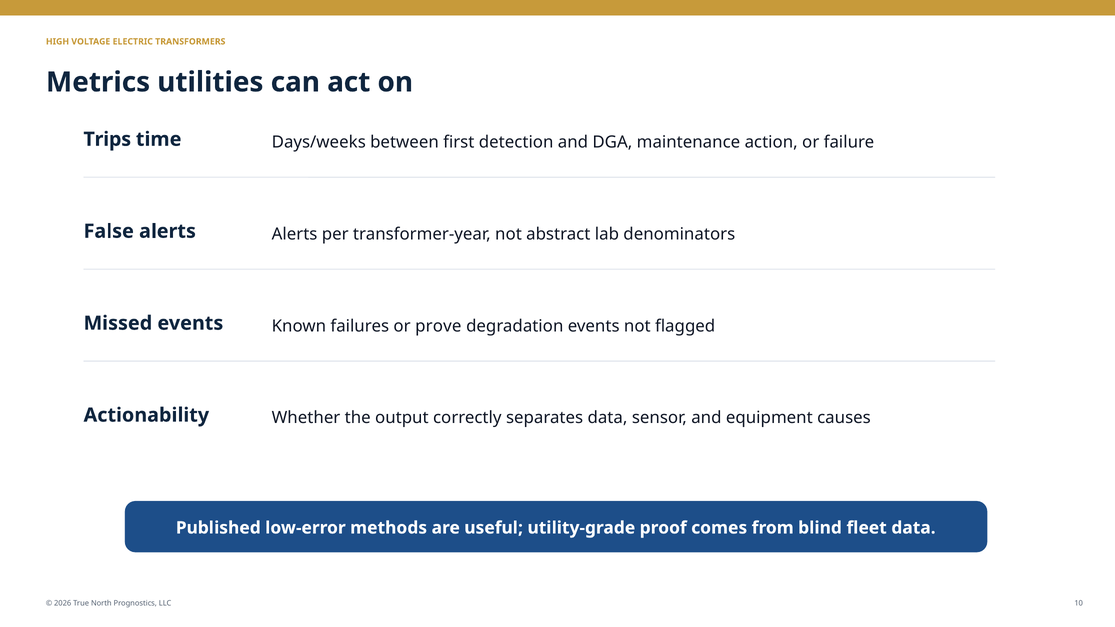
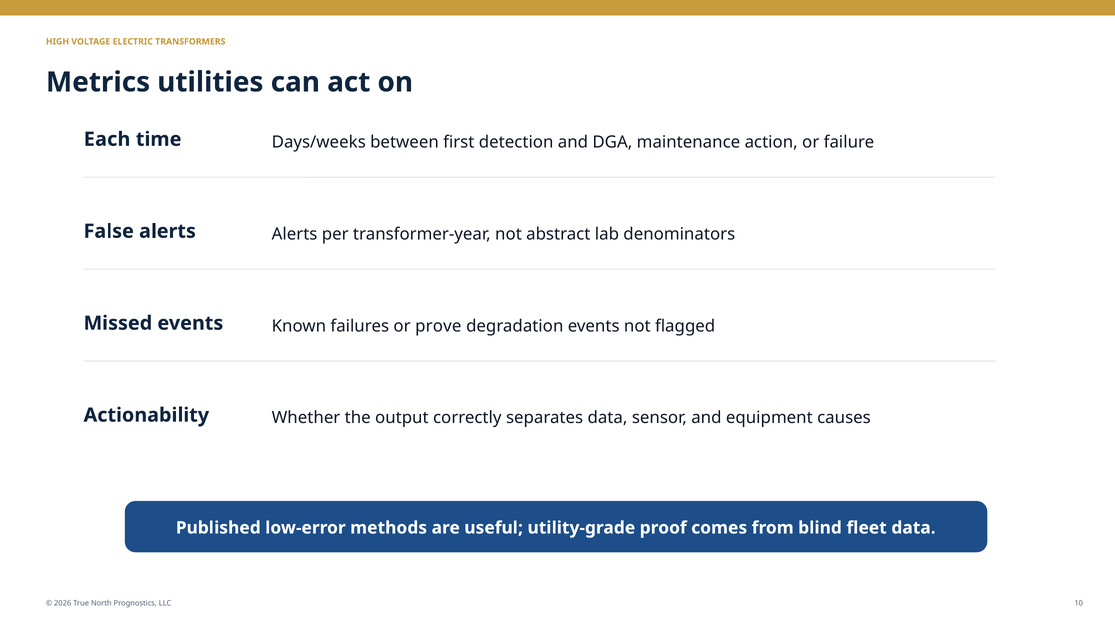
Trips: Trips -> Each (107, 139)
